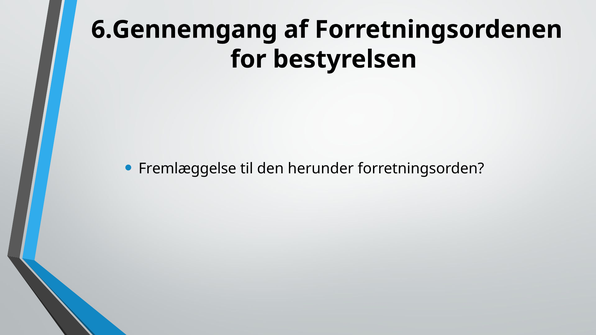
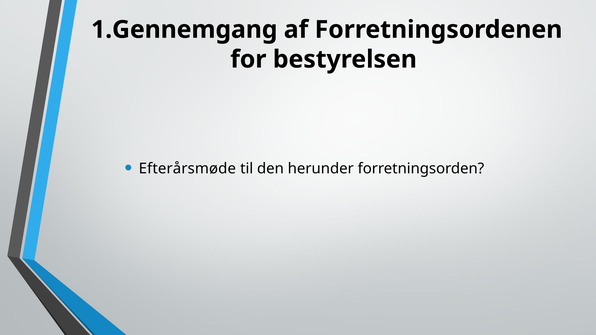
6.Gennemgang: 6.Gennemgang -> 1.Gennemgang (184, 30)
Fremlæggelse: Fremlæggelse -> Efterårsmøde (187, 169)
